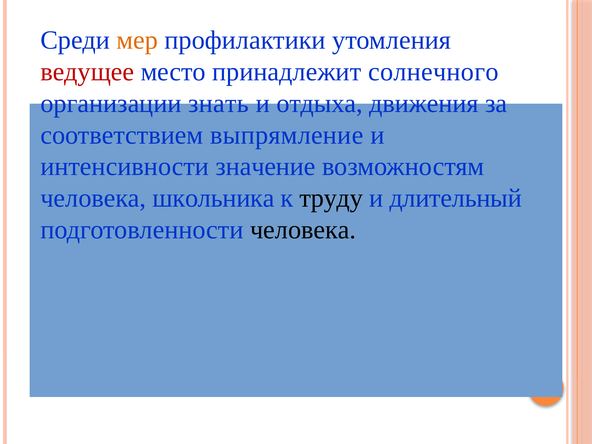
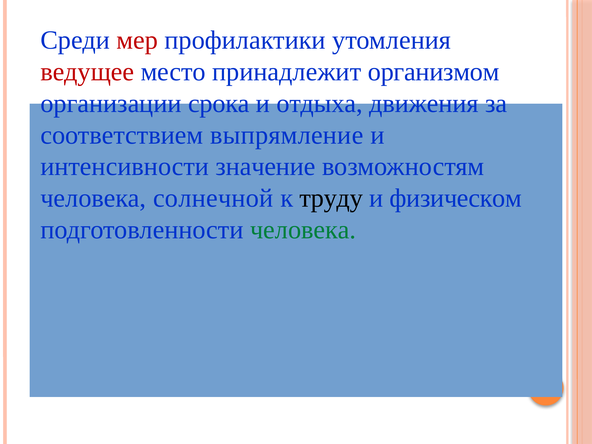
мер colour: orange -> red (137, 40)
солнечного: солнечного -> организмом (434, 72)
знать: знать -> срока (219, 103)
школьника: школьника -> солнечной (213, 198)
длительный: длительный -> физическом (456, 198)
человека colour: black -> green (303, 230)
